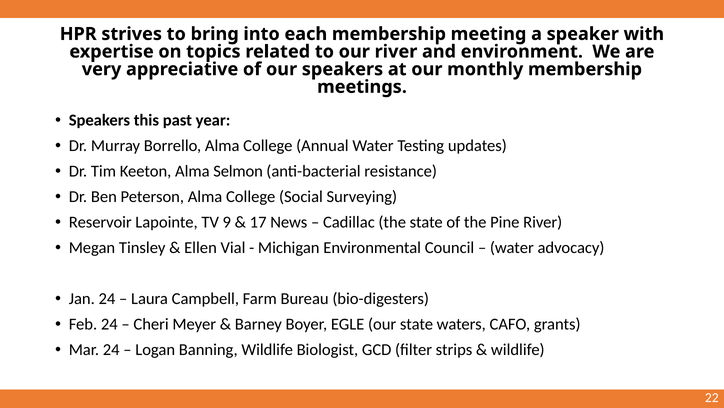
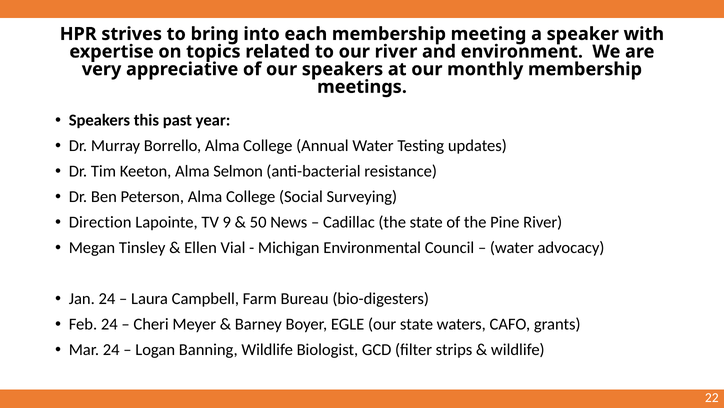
Reservoir: Reservoir -> Direction (100, 222)
17: 17 -> 50 (258, 222)
